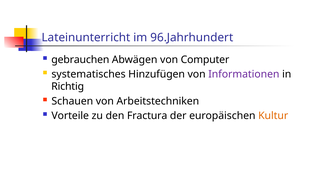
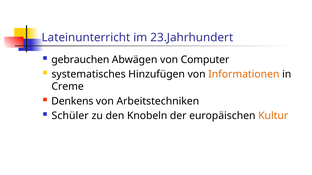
96.Jahrhundert: 96.Jahrhundert -> 23.Jahrhundert (192, 38)
Informationen colour: purple -> orange (244, 74)
Richtig: Richtig -> Creme (68, 87)
Schauen: Schauen -> Denkens (72, 101)
Vorteile: Vorteile -> Schüler (70, 116)
Fractura: Fractura -> Knobeln (147, 116)
